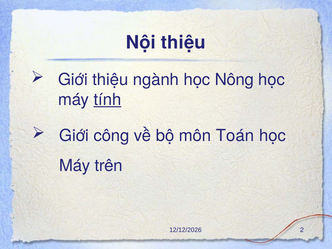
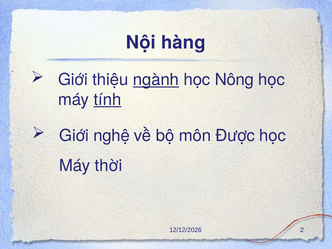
Nội thiệu: thiệu -> hàng (183, 42)
ngành underline: none -> present (156, 80)
công: công -> nghệ (112, 136)
Toán: Toán -> Được (235, 136)
trên: trên -> thời (108, 166)
